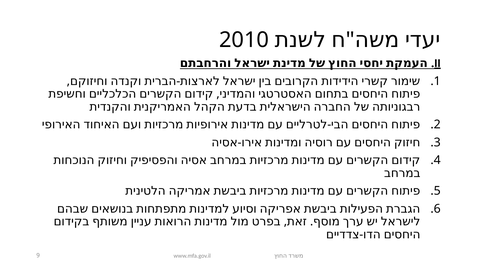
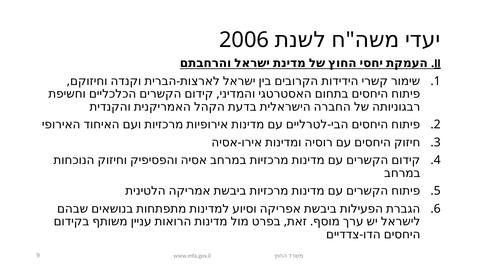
2010: 2010 -> 2006 (244, 40)
